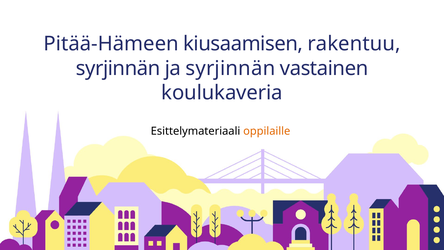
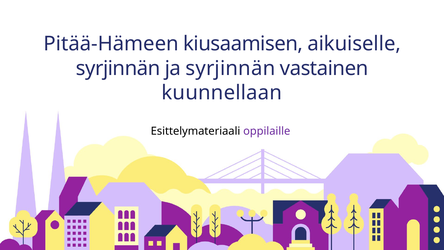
rakentuu: rakentuu -> aikuiselle (354, 44)
koulukaveria: koulukaveria -> kuunnellaan (222, 93)
oppilaille colour: orange -> purple (267, 131)
